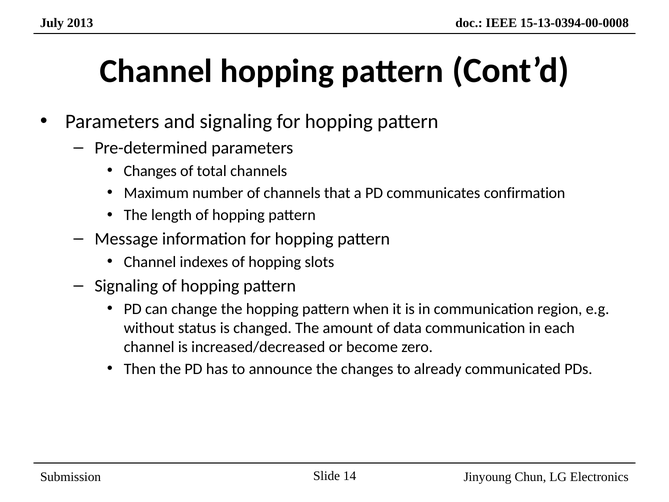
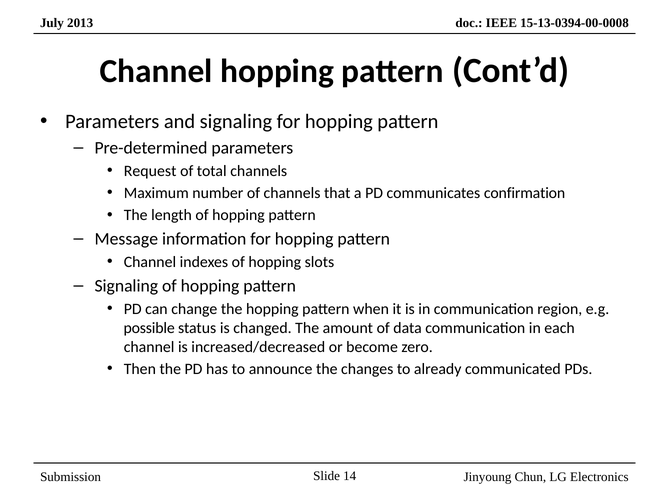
Changes: Changes -> Request (150, 171)
without: without -> possible (149, 328)
